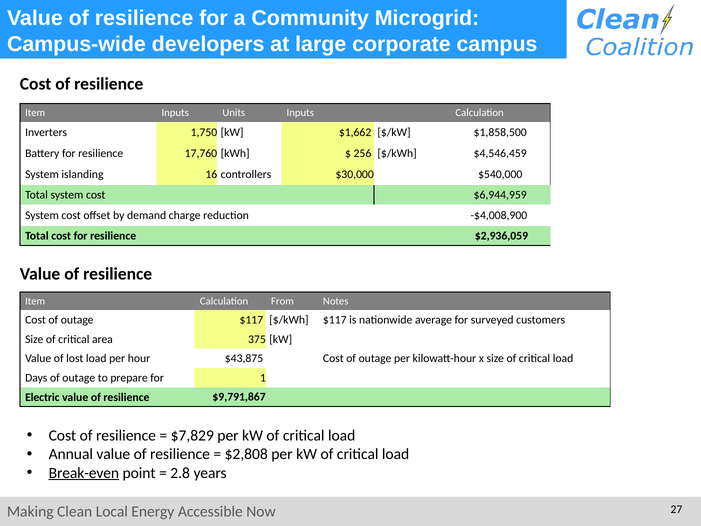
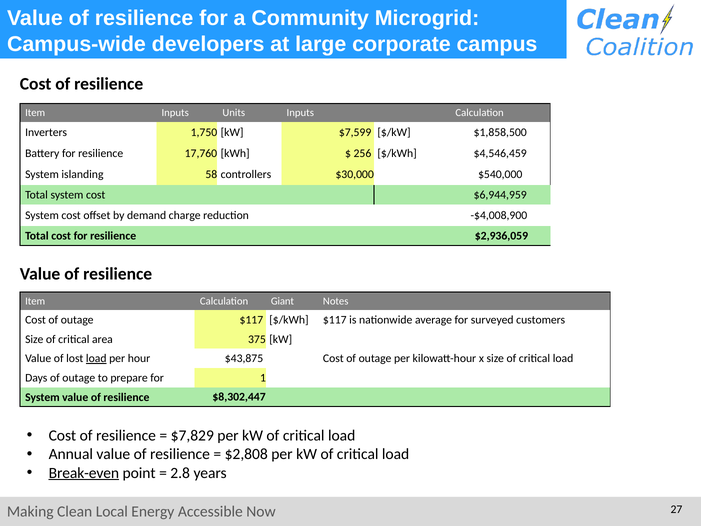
$1,662: $1,662 -> $7,599 (355, 132)
16: 16 -> 58 (211, 174)
From: From -> Giant (282, 301)
load underline: none -> present (96, 358)
Electric: Electric -> System (42, 397)
$9,791,867: $9,791,867 -> $8,302,447 (239, 397)
